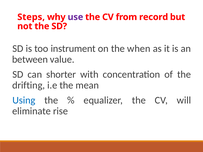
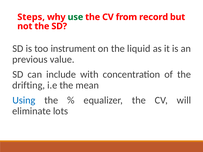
use colour: purple -> green (75, 17)
when: when -> liquid (139, 49)
between: between -> previous (30, 60)
shorter: shorter -> include (61, 74)
rise: rise -> lots (61, 111)
